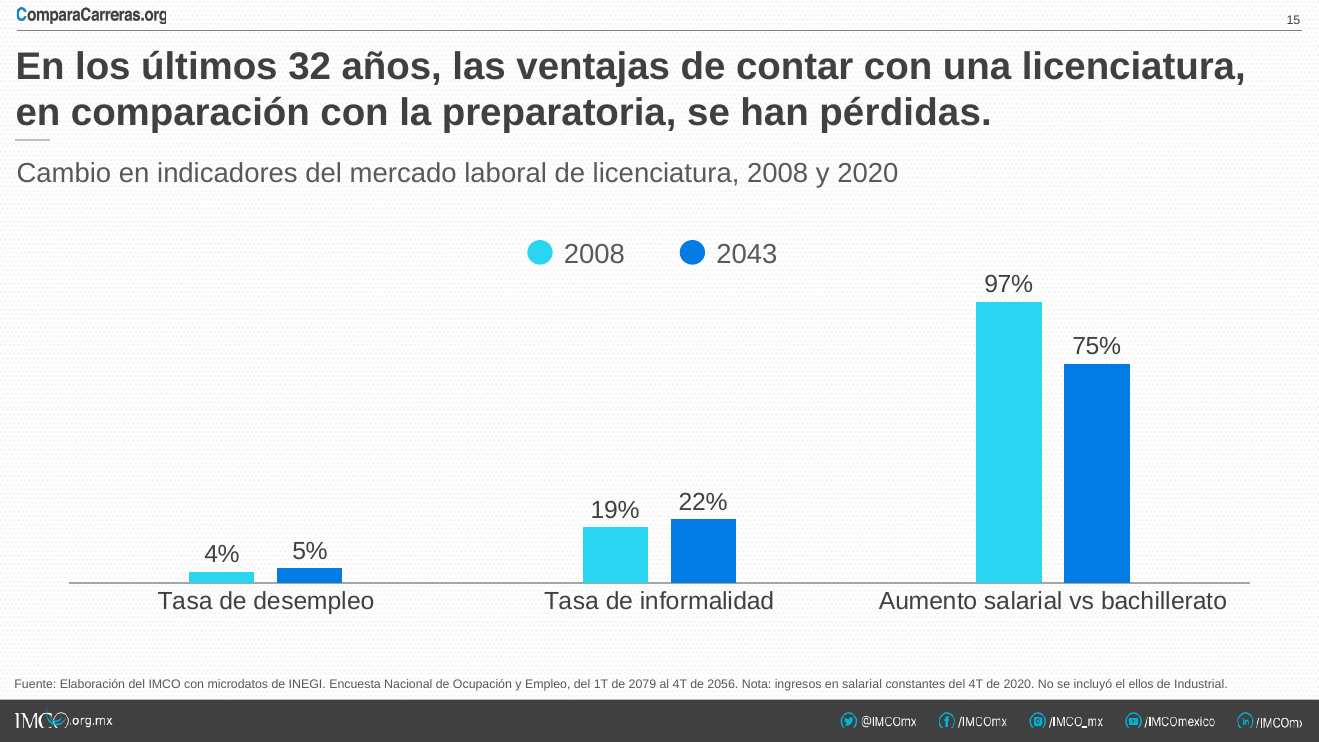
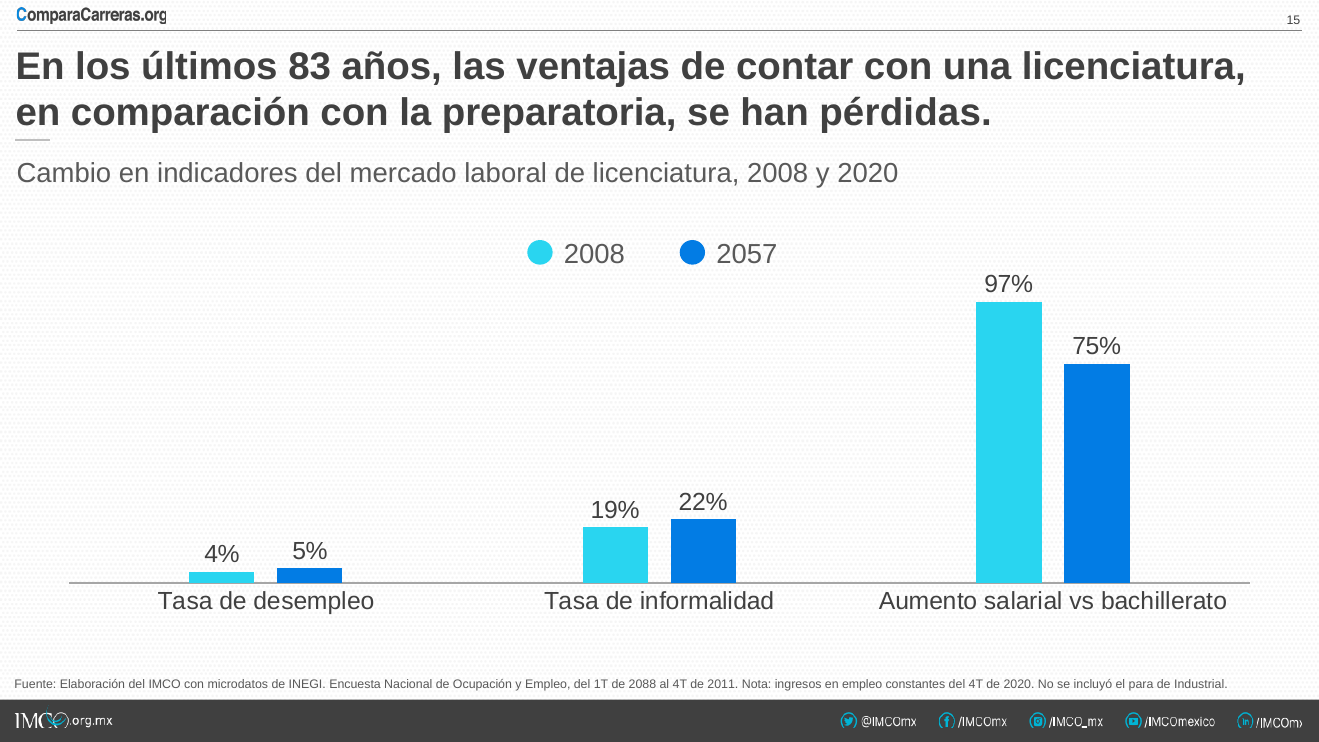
32: 32 -> 83 (310, 67)
2043: 2043 -> 2057 (747, 255)
2079: 2079 -> 2088 (642, 684)
2056: 2056 -> 2011 (723, 684)
en salarial: salarial -> empleo (862, 684)
ellos: ellos -> para (1141, 684)
